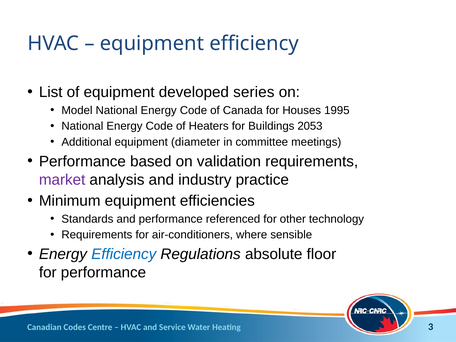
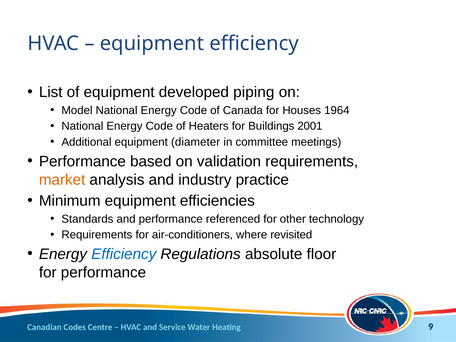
series: series -> piping (254, 92)
1995: 1995 -> 1964 (337, 110)
2053: 2053 -> 2001 (310, 126)
market colour: purple -> orange (62, 180)
sensible: sensible -> revisited (291, 235)
3: 3 -> 9 (431, 327)
